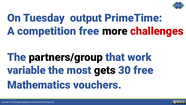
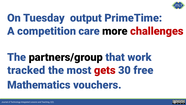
competition free: free -> care (89, 31)
variable: variable -> tracked (26, 70)
gets colour: black -> red (105, 70)
